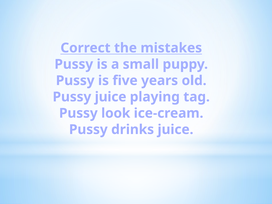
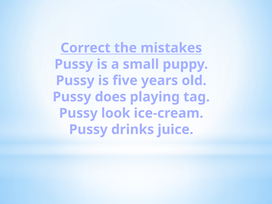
Pussy juice: juice -> does (111, 97)
